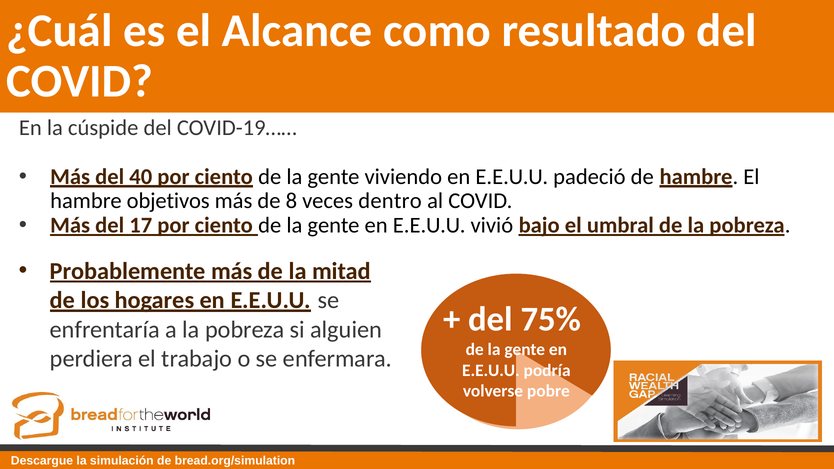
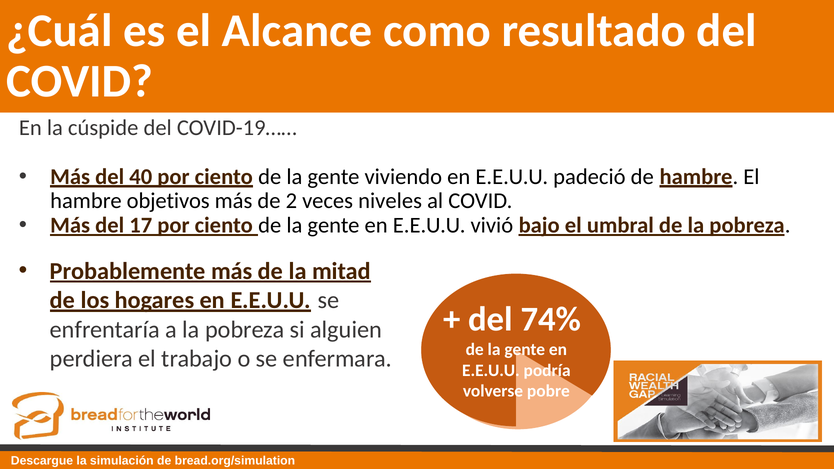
8: 8 -> 2 (291, 201)
dentro: dentro -> niveles (390, 201)
75%: 75% -> 74% (551, 319)
